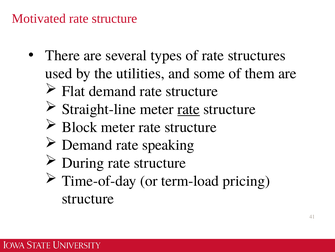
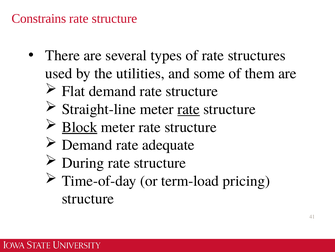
Motivated: Motivated -> Constrains (39, 19)
Block underline: none -> present (80, 127)
speaking: speaking -> adequate (168, 145)
